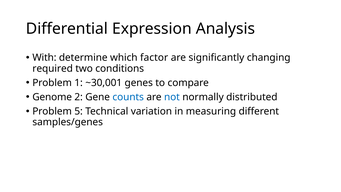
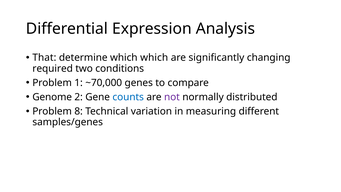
With: With -> That (44, 58)
which factor: factor -> which (154, 58)
~30,001: ~30,001 -> ~70,000 (104, 83)
not colour: blue -> purple (172, 97)
5: 5 -> 8 (79, 111)
